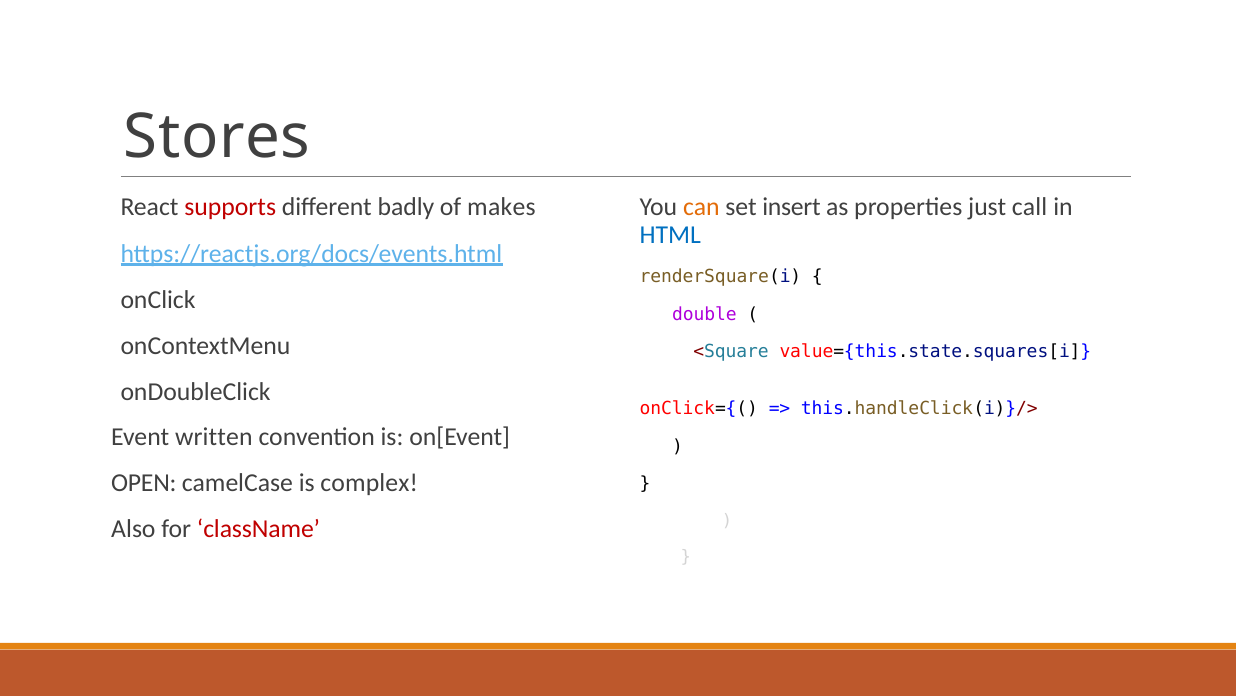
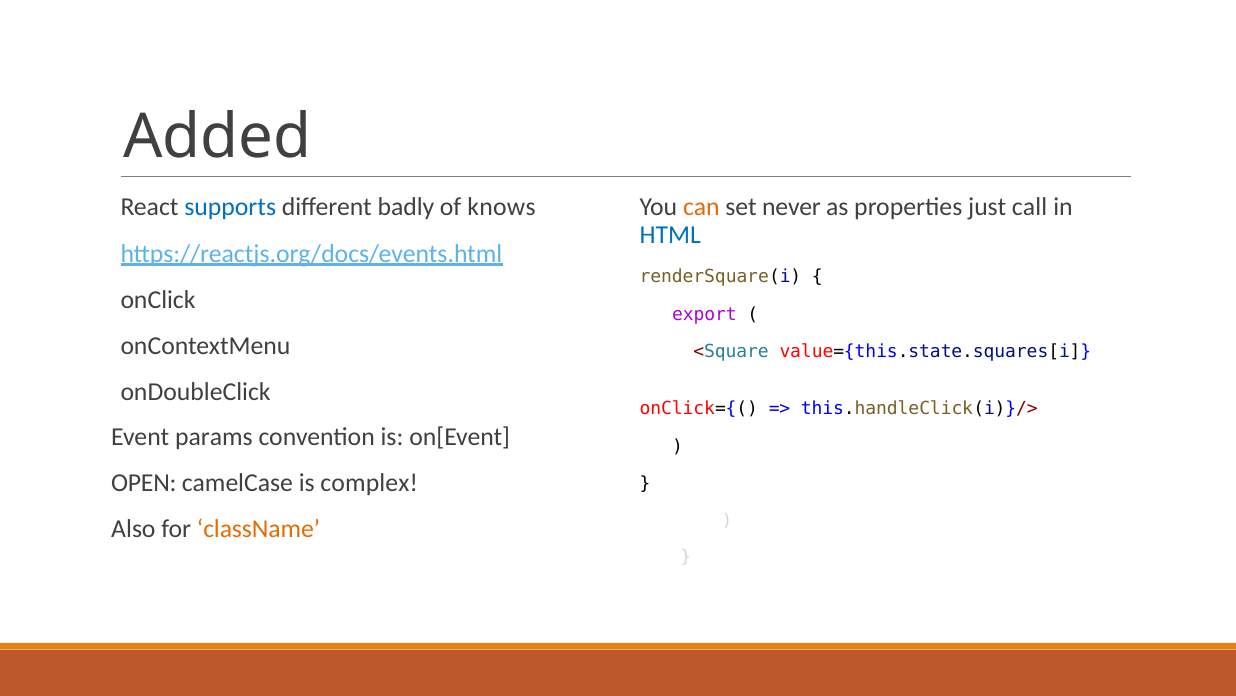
Stores: Stores -> Added (217, 137)
supports colour: red -> blue (230, 207)
makes: makes -> knows (501, 207)
insert: insert -> never (792, 207)
double: double -> export (704, 314)
written: written -> params (214, 437)
className colour: red -> orange (259, 529)
